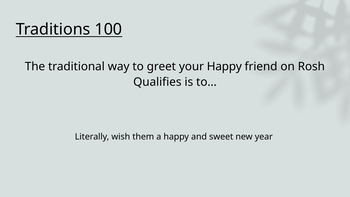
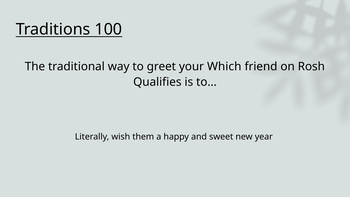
your Happy: Happy -> Which (224, 66)
